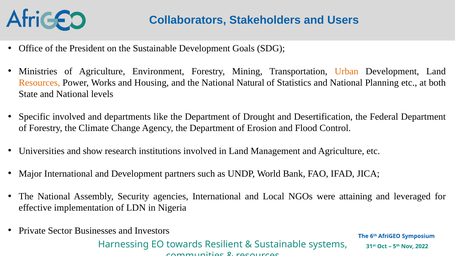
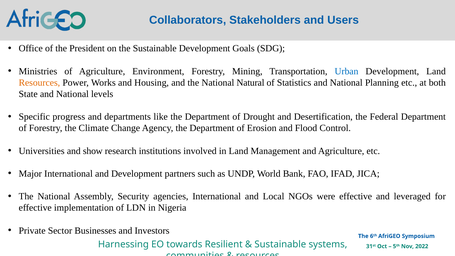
Urban colour: orange -> blue (347, 71)
Specific involved: involved -> progress (69, 117)
were attaining: attaining -> effective (356, 196)
